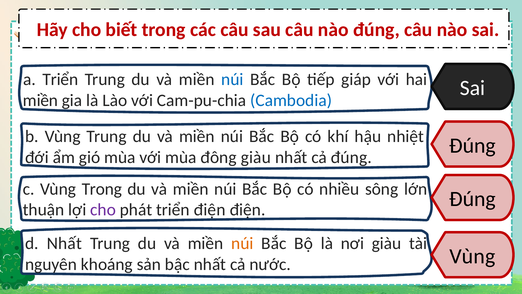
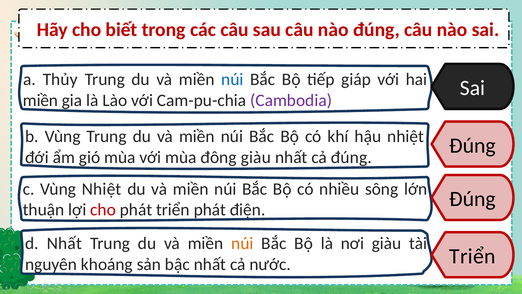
a Triển: Triển -> Thủy (60, 79)
Cambodia colour: blue -> purple (291, 100)
Vùng Trong: Trong -> Nhiệt (102, 189)
cho colour: purple -> red (103, 210)
triển điện: điện -> phát (210, 210)
Vùng: Vùng -> Triển (472, 256)
